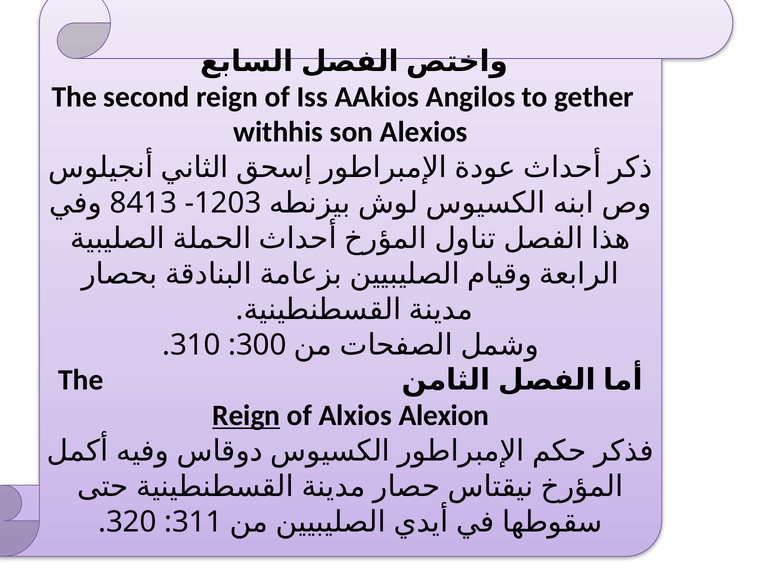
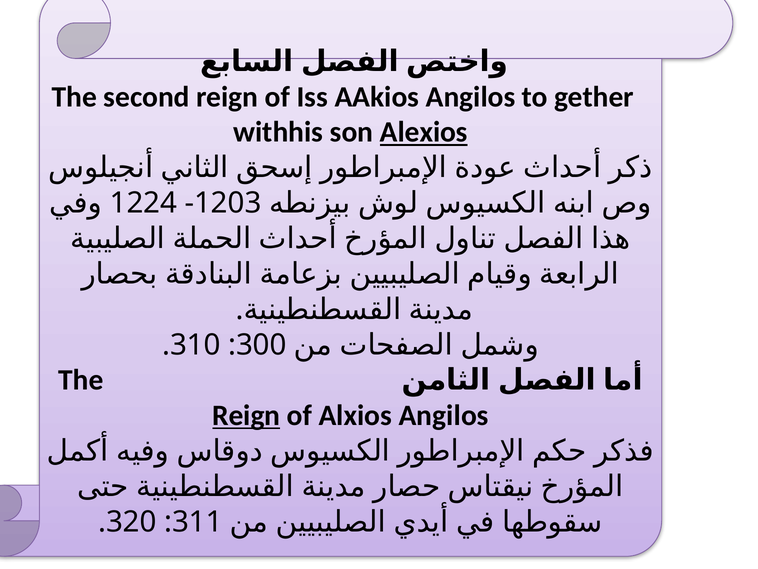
Alexios underline: none -> present (424, 132)
8413: 8413 -> 1224 (143, 203)
Alxios Alexion: Alexion -> Angilos (444, 415)
